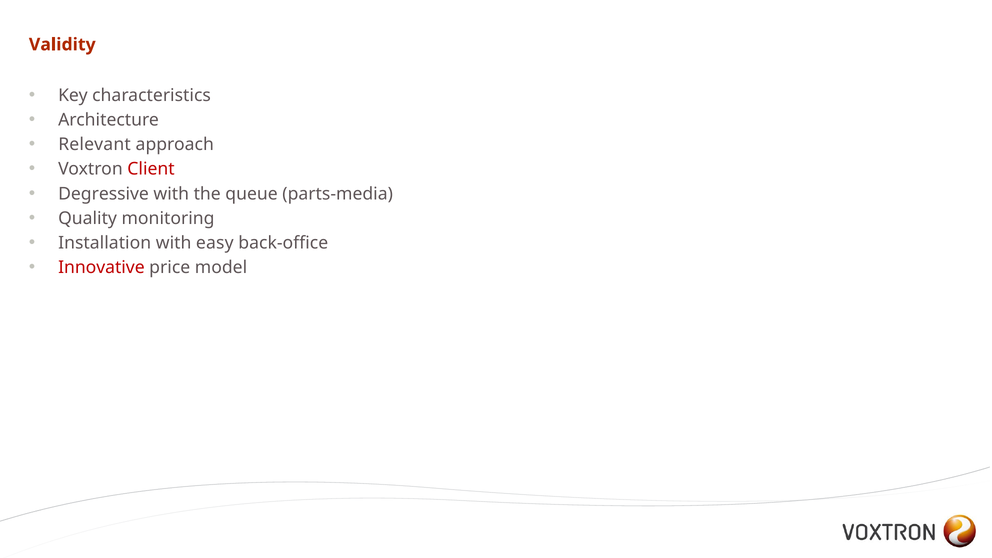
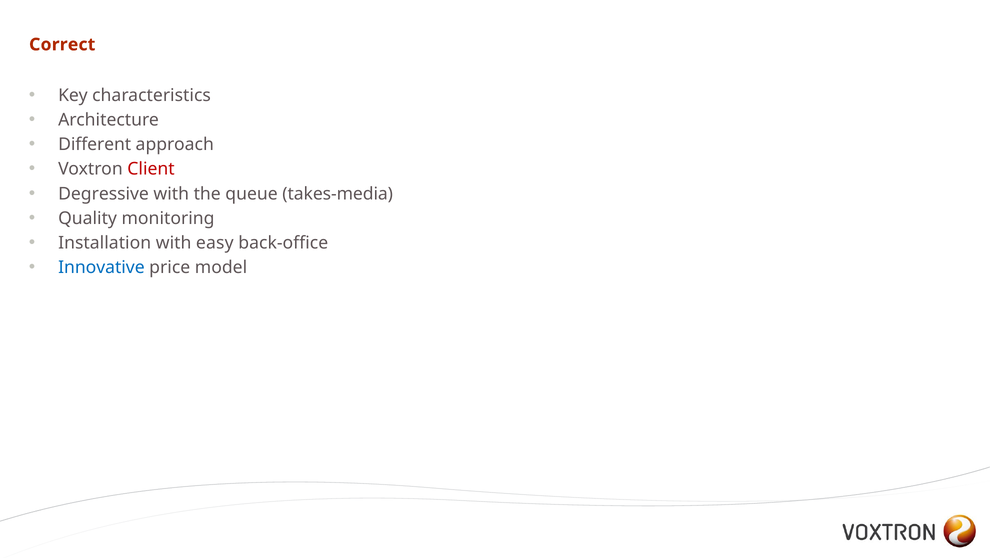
Validity: Validity -> Correct (62, 45)
Relevant: Relevant -> Different (95, 144)
parts-media: parts-media -> takes-media (338, 194)
Innovative colour: red -> blue (101, 268)
